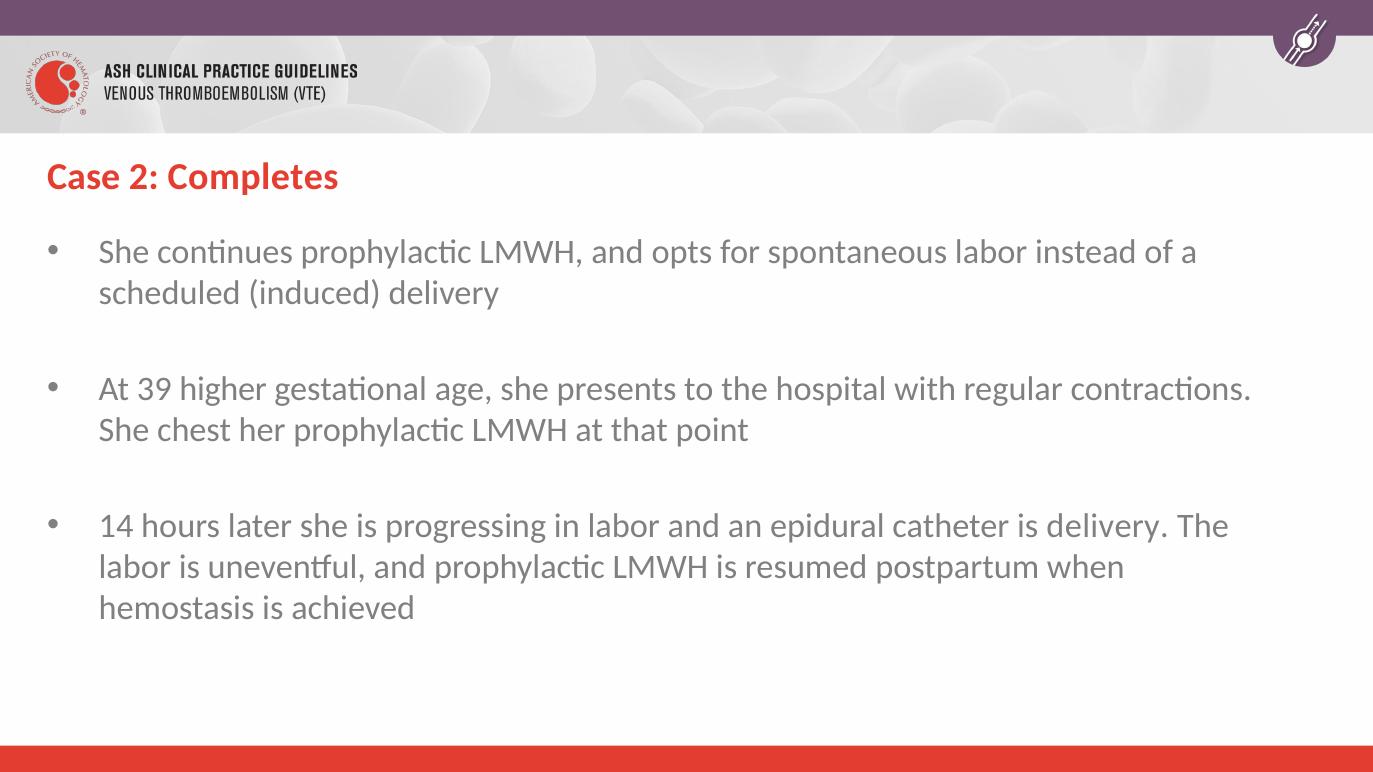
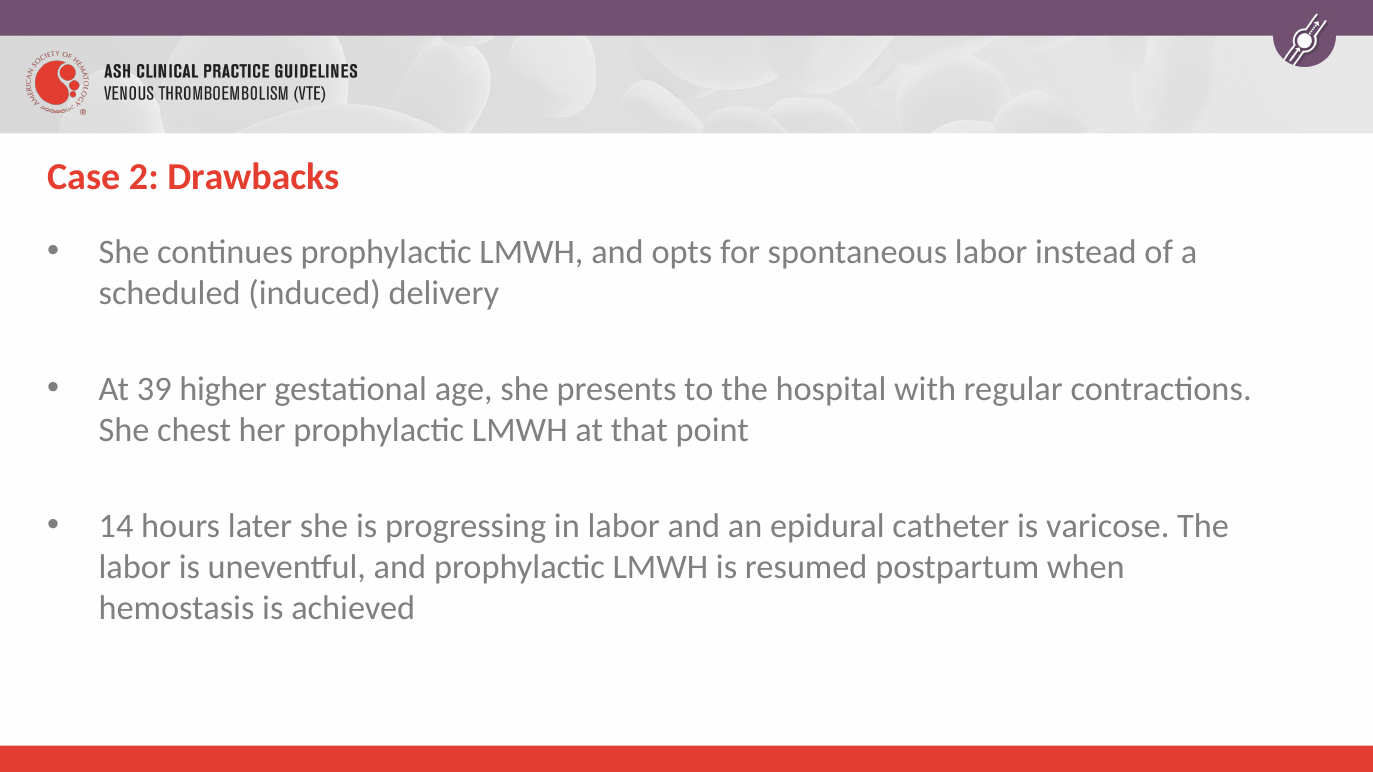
Completes: Completes -> Drawbacks (253, 177)
is delivery: delivery -> varicose (1108, 526)
